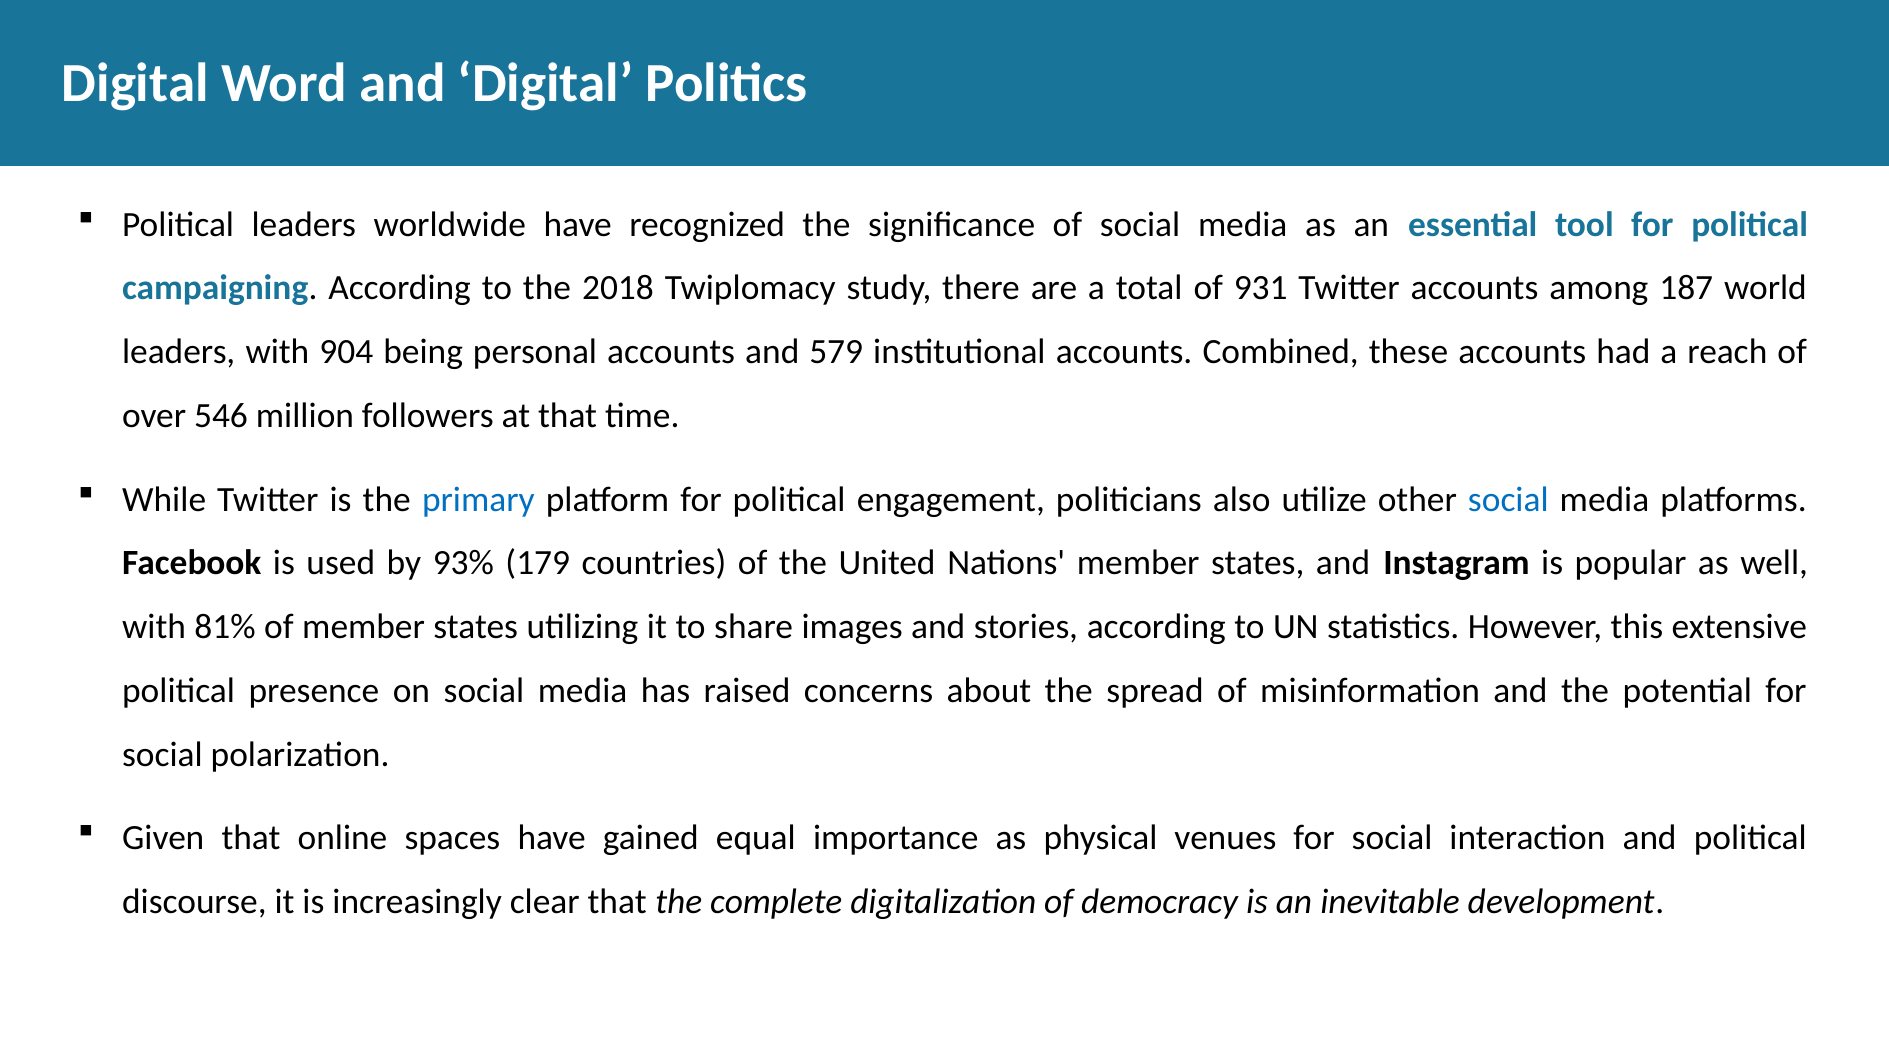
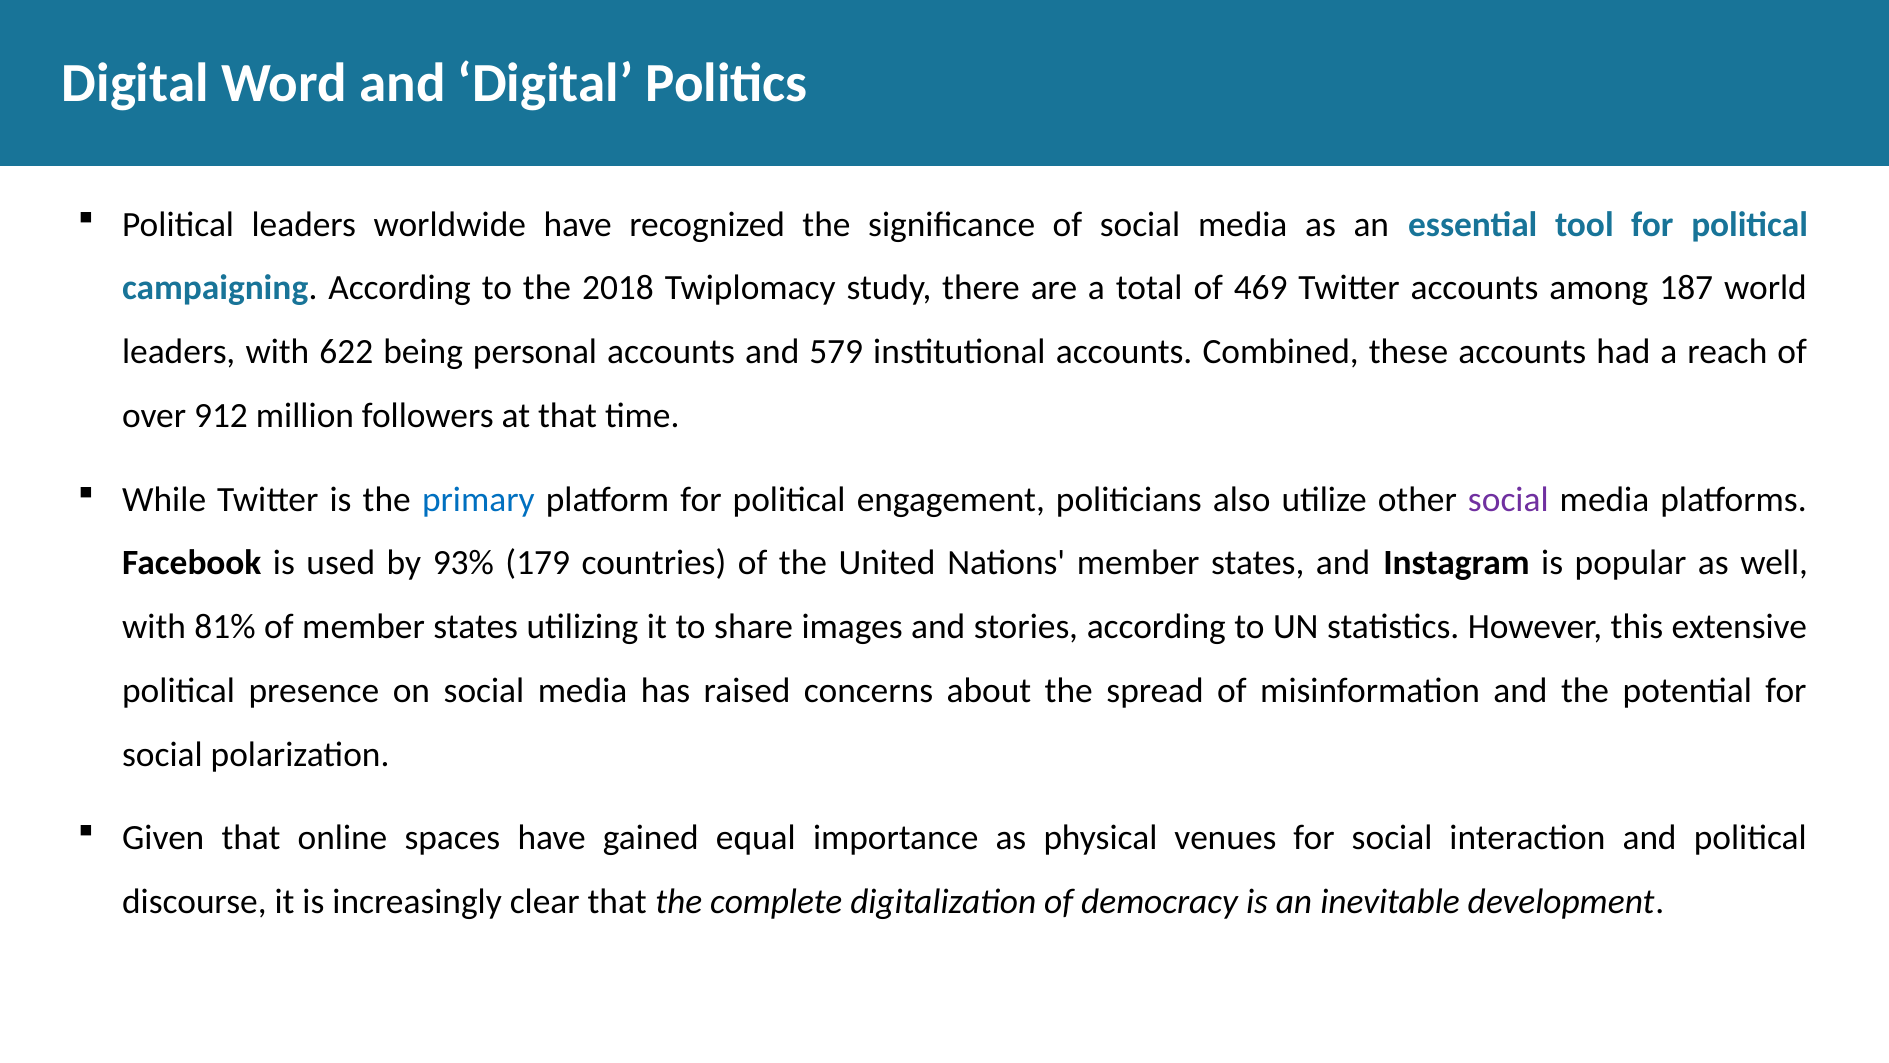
931: 931 -> 469 (1261, 288)
904: 904 -> 622 (346, 352)
546: 546 -> 912 (221, 416)
social colour: blue -> purple (1508, 499)
